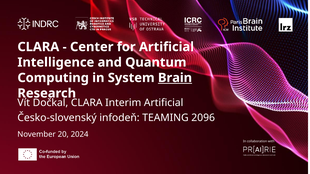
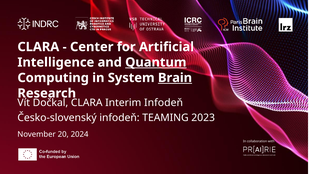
Quantum underline: none -> present (156, 62)
Interim Artificial: Artificial -> Infodeň (164, 103)
2096: 2096 -> 2023 (203, 118)
